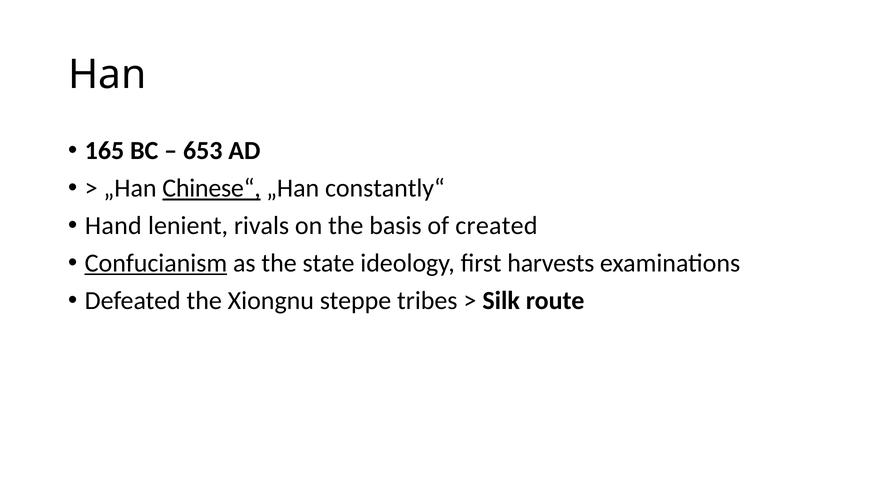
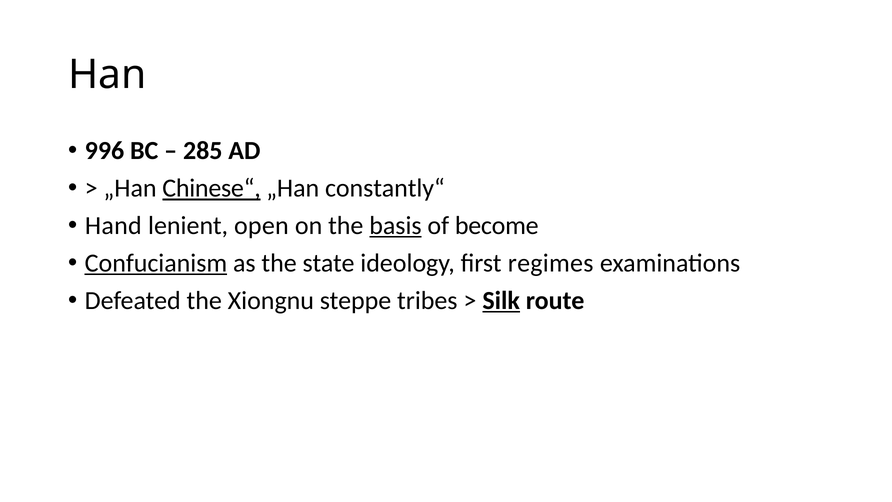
165: 165 -> 996 (104, 151)
653: 653 -> 285 (203, 151)
rivals: rivals -> open (261, 226)
basis underline: none -> present (395, 226)
created: created -> become (497, 226)
harvests: harvests -> regimes (551, 263)
Silk underline: none -> present (501, 300)
